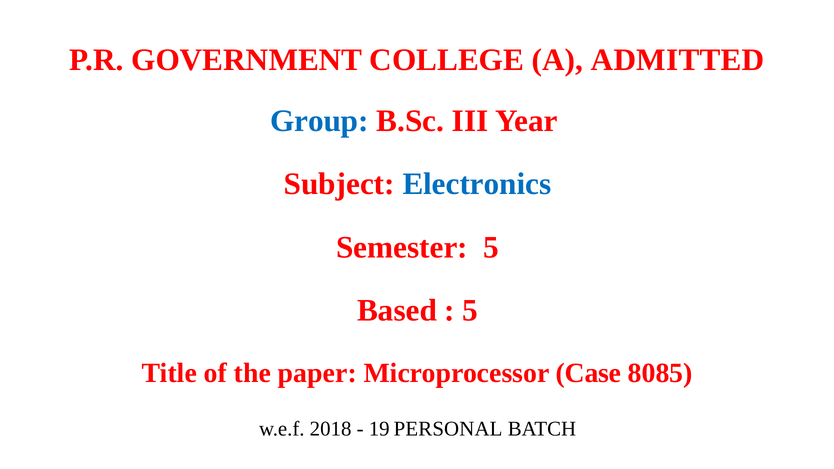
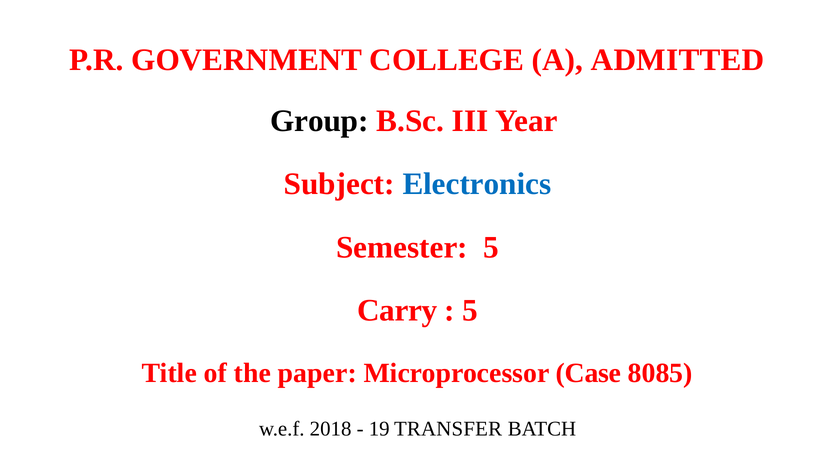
Group colour: blue -> black (319, 121)
Based: Based -> Carry (397, 311)
PERSONAL: PERSONAL -> TRANSFER (448, 429)
